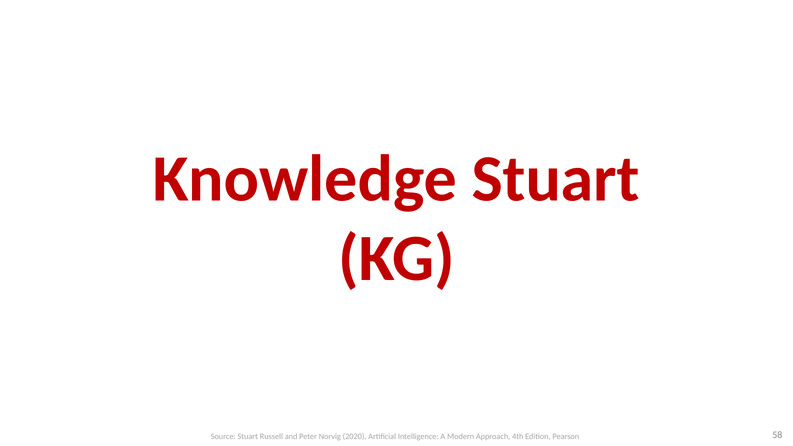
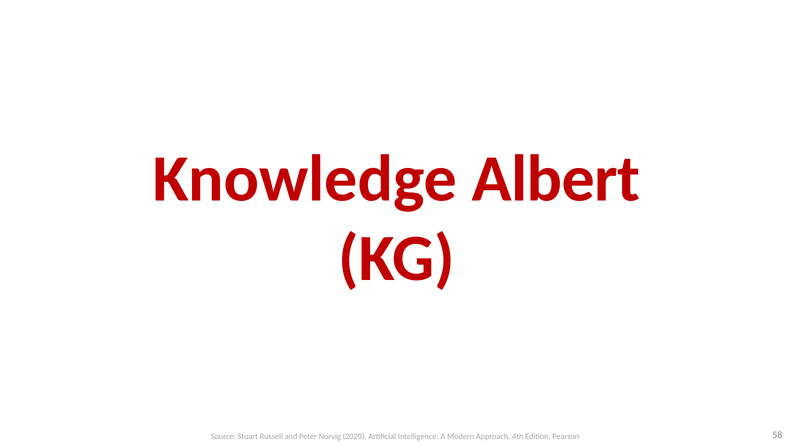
Knowledge Stuart: Stuart -> Albert (556, 179)
